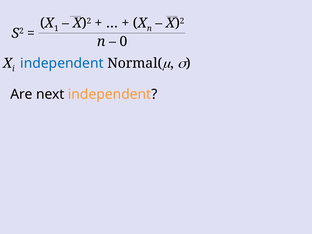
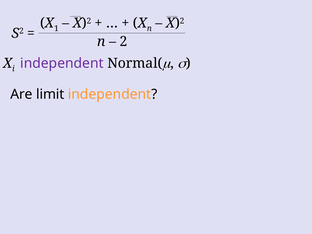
0: 0 -> 2 (123, 41)
independent colour: blue -> purple (62, 63)
next: next -> limit (50, 94)
